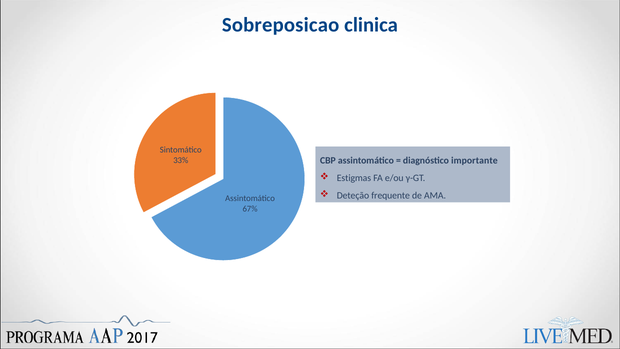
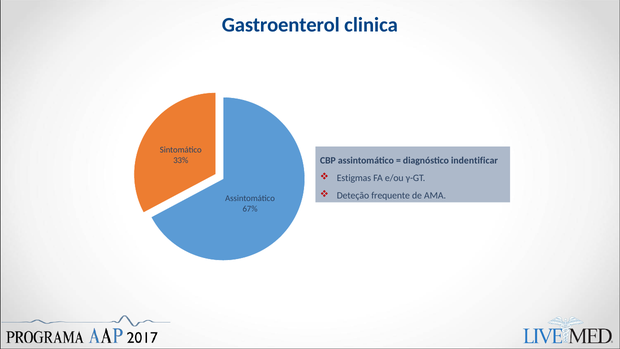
Sobreposicao: Sobreposicao -> Gastroenterol (281, 25)
importante: importante -> indentificar (474, 161)
